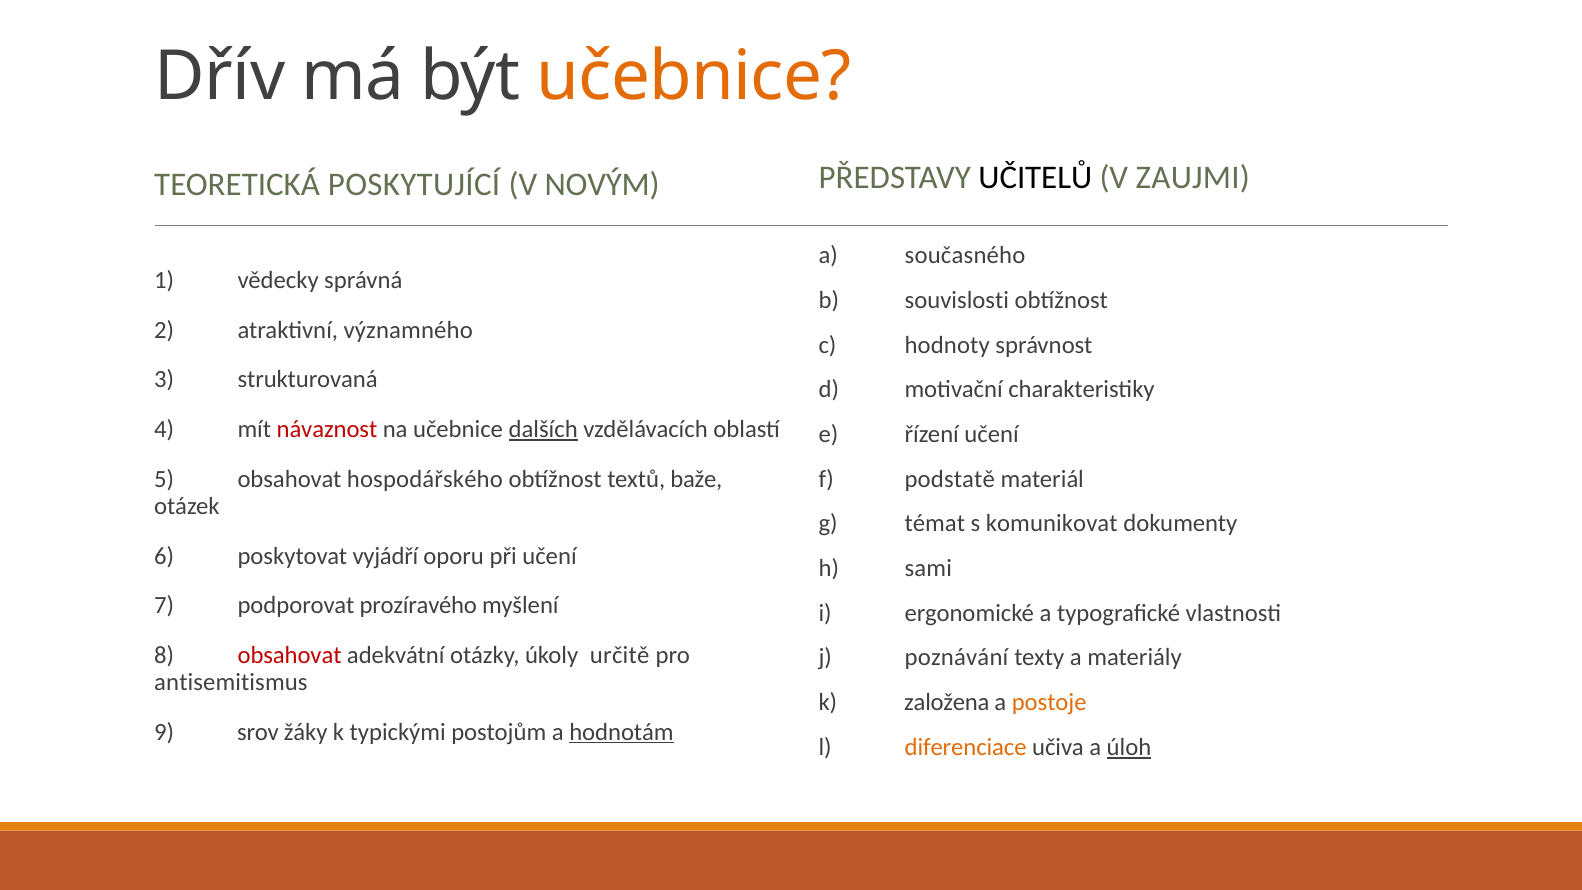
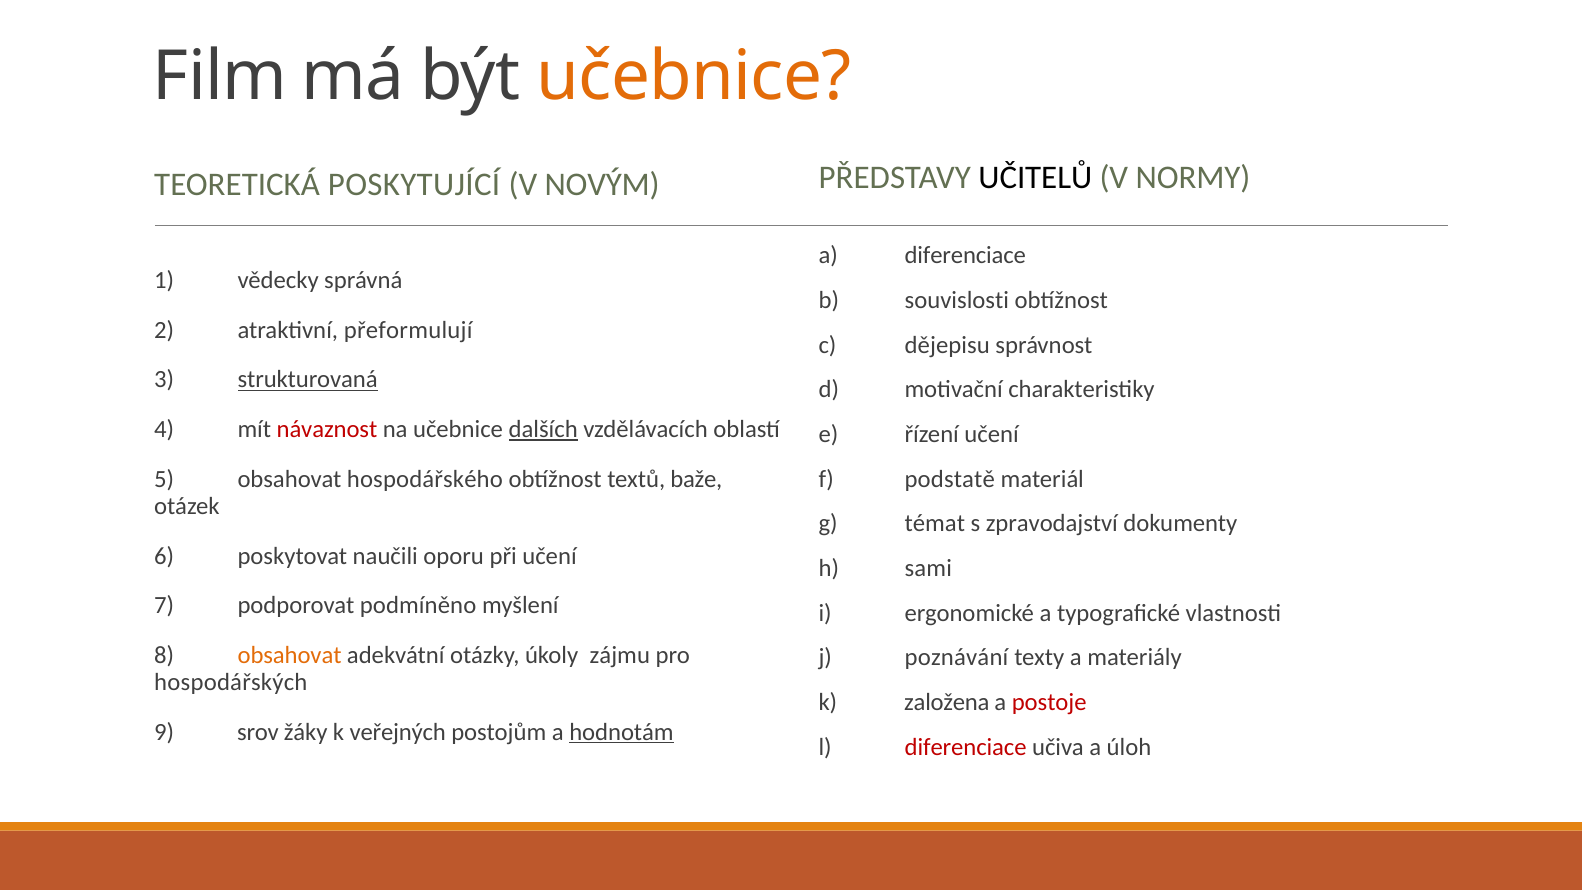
Dřív: Dřív -> Film (220, 77)
ZAUJMI: ZAUJMI -> NORMY (1193, 178)
a současného: současného -> diferenciace (965, 255)
významného: významného -> přeformulují (408, 330)
hodnoty: hodnoty -> dějepisu (947, 345)
strukturovaná underline: none -> present (308, 380)
komunikovat: komunikovat -> zpravodajství (1052, 524)
vyjádří: vyjádří -> naučili (385, 556)
prozíravého: prozíravého -> podmíněno (418, 606)
obsahovat colour: red -> orange (290, 655)
určitě: určitě -> zájmu (620, 655)
antisemitismus: antisemitismus -> hospodářských (231, 682)
postoje colour: orange -> red (1049, 702)
typickými: typickými -> veřejných (398, 732)
diferenciace colour: orange -> red (966, 747)
úloh underline: present -> none (1129, 747)
